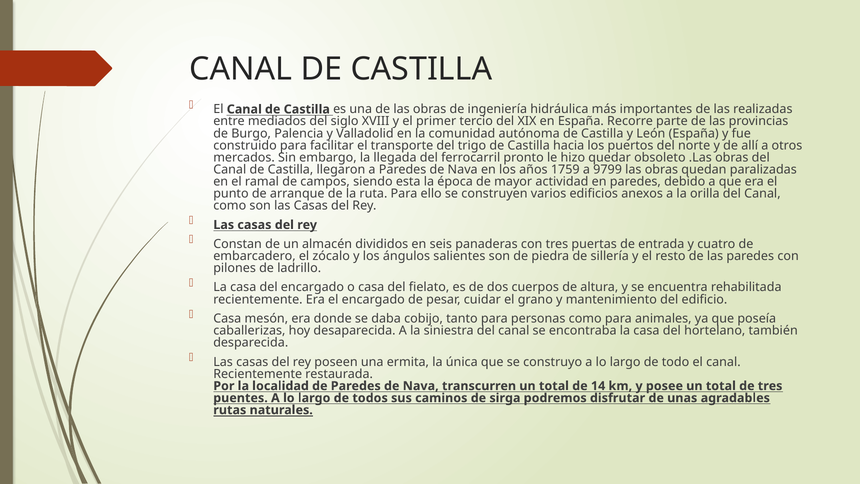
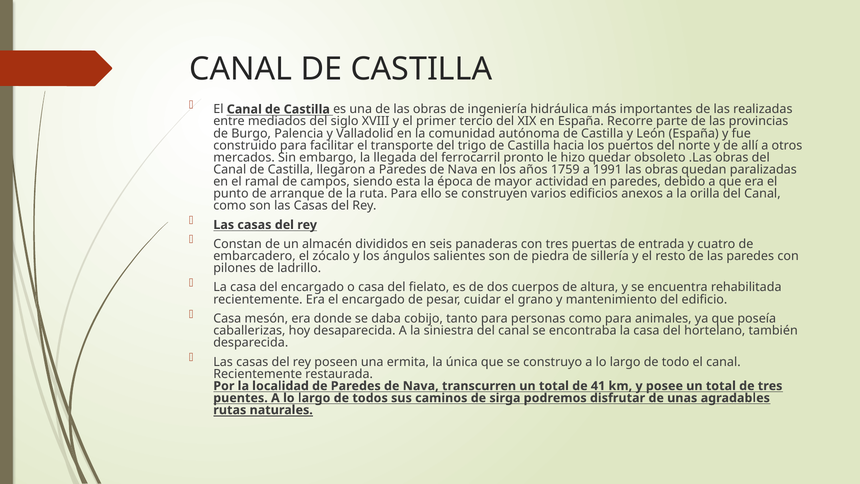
9799: 9799 -> 1991 (608, 169)
14: 14 -> 41 (598, 386)
